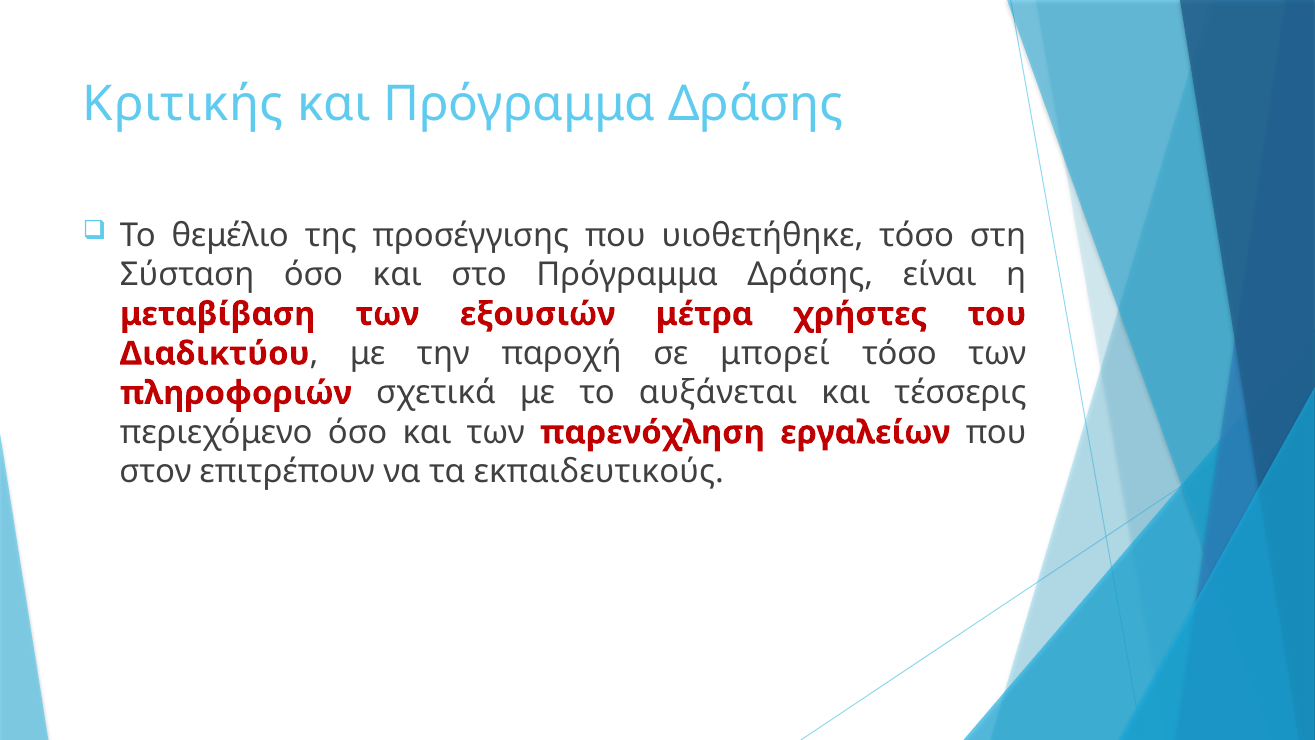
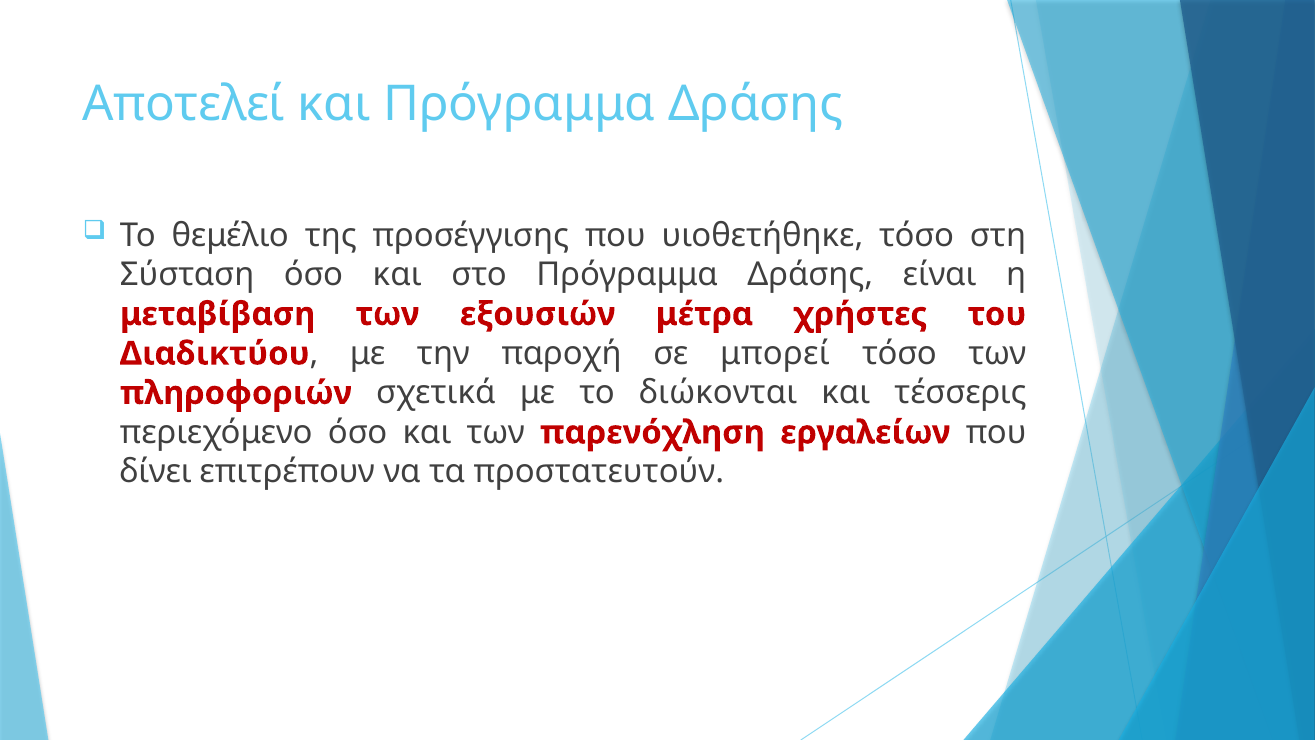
Κριτικής: Κριτικής -> Αποτελεί (184, 104)
αυξάνεται: αυξάνεται -> διώκονται (718, 393)
στον: στον -> δίνει (156, 472)
εκπαιδευτικούς: εκπαιδευτικούς -> προστατευτούν (599, 472)
